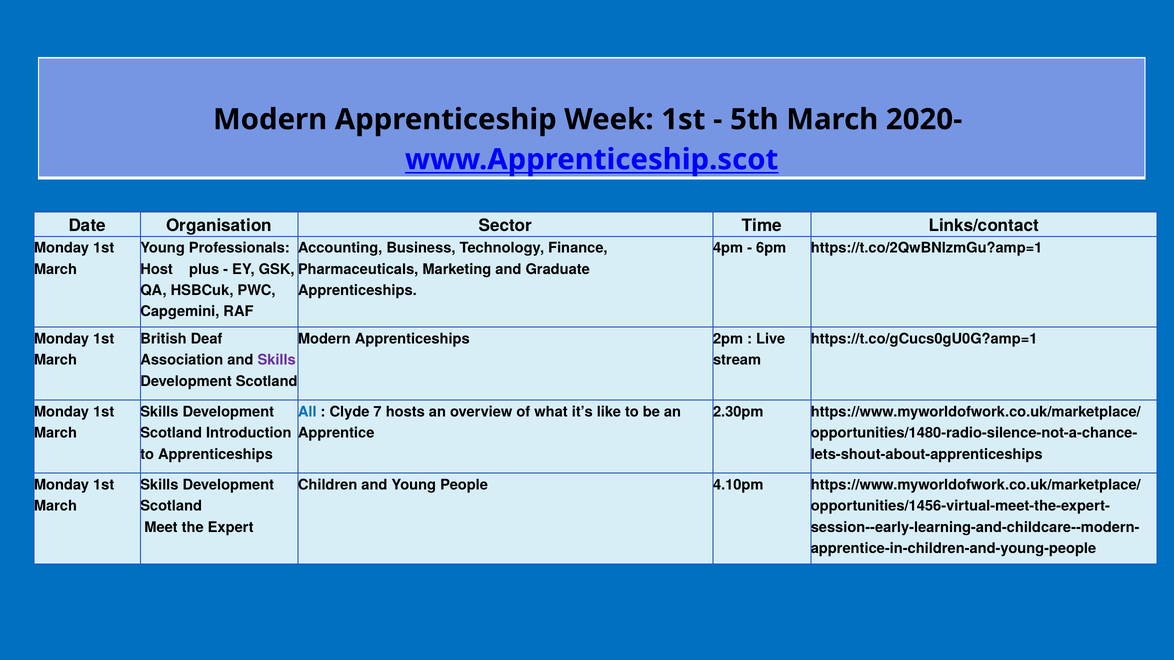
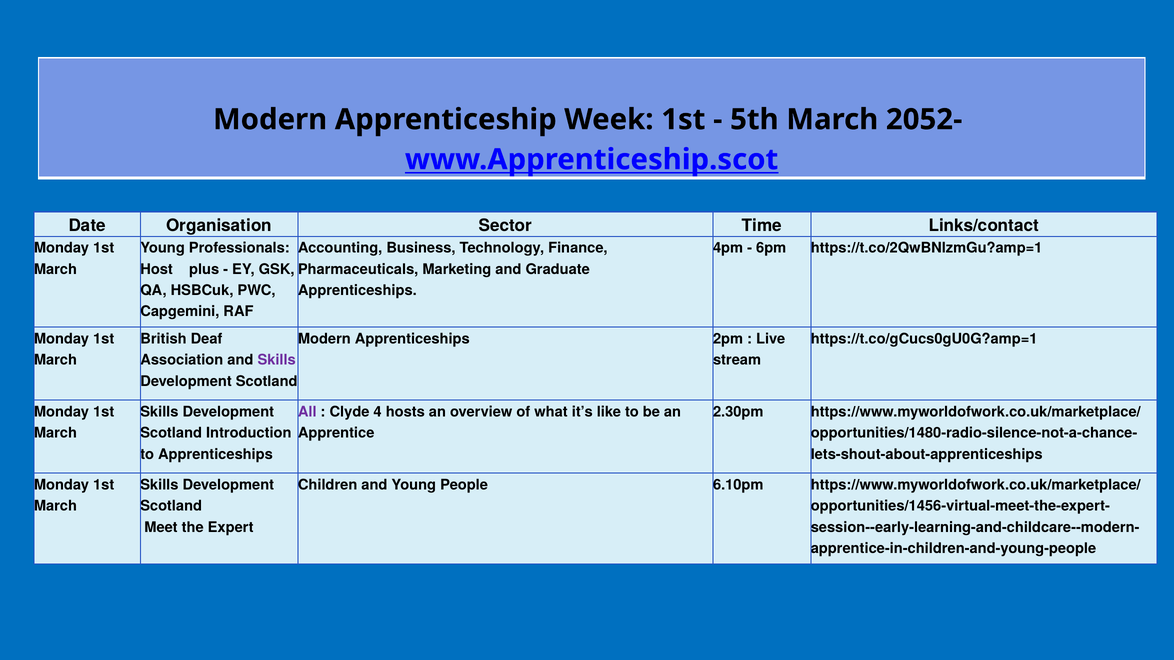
2020-: 2020- -> 2052- (924, 120)
All colour: blue -> purple (307, 412)
7: 7 -> 4 (378, 412)
4.10pm: 4.10pm -> 6.10pm (738, 485)
